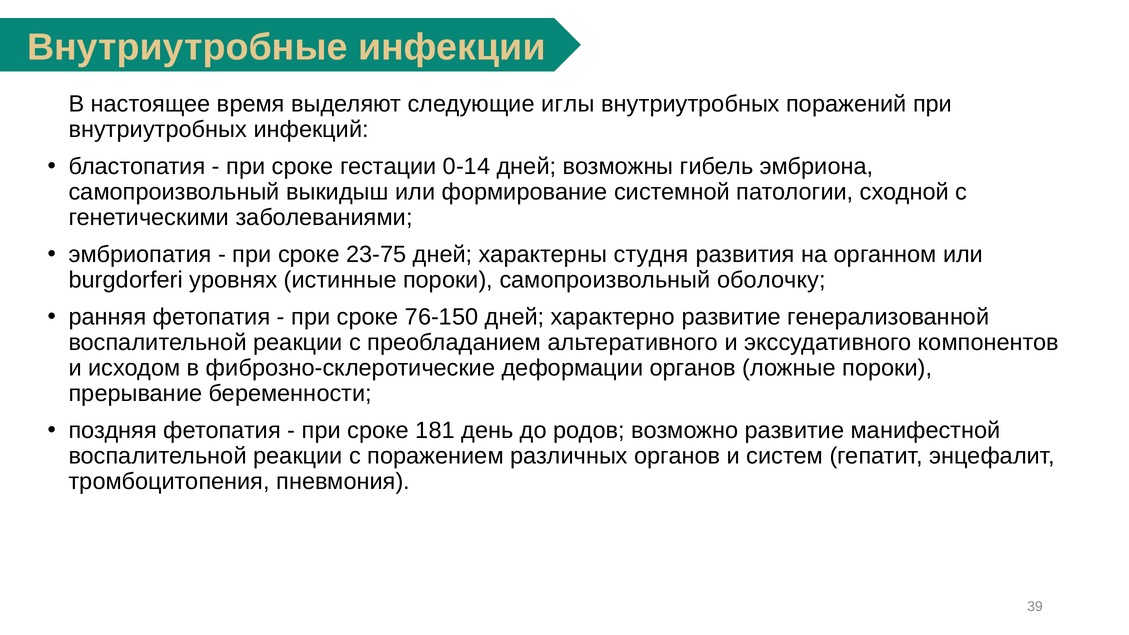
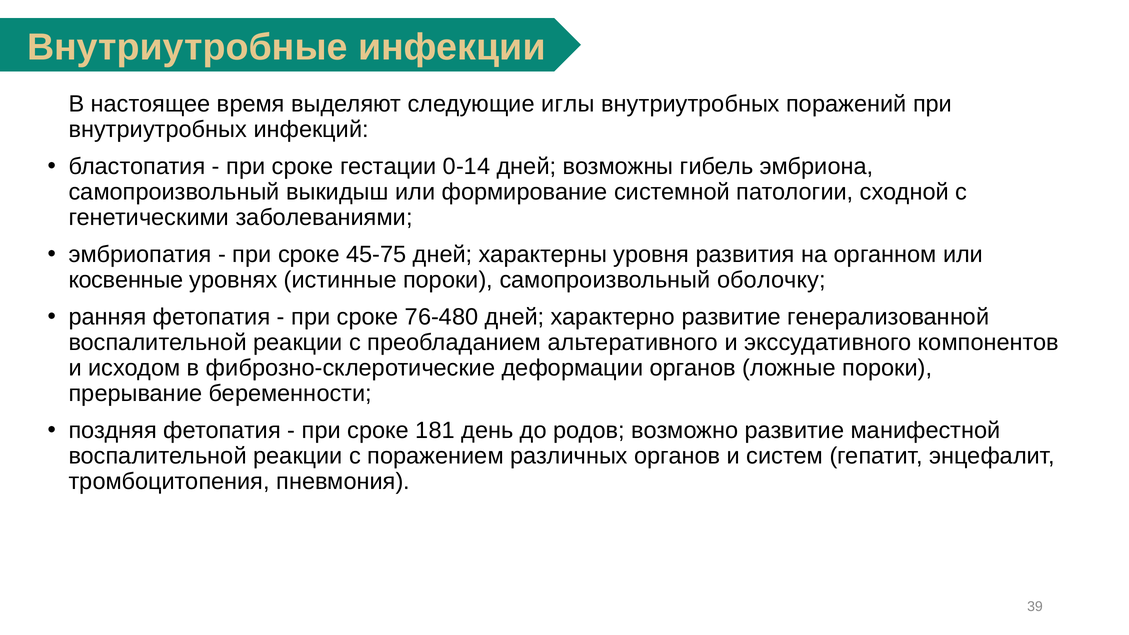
23-75: 23-75 -> 45-75 (376, 255)
студня: студня -> уровня (651, 255)
burgdorferi: burgdorferi -> косвенные (126, 280)
76-150: 76-150 -> 76-480 (442, 317)
